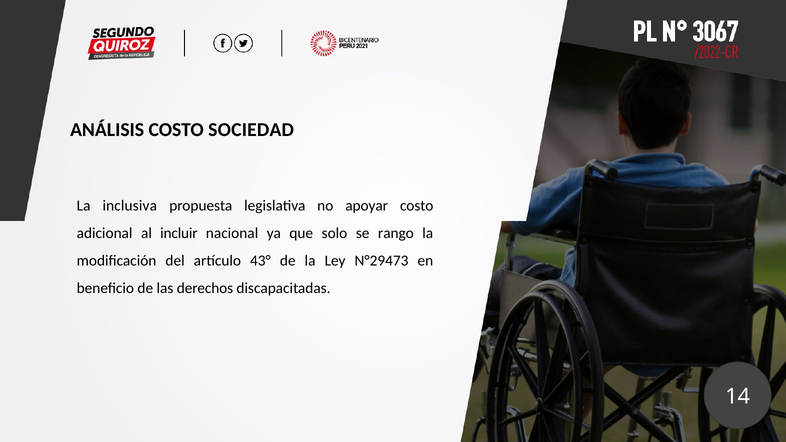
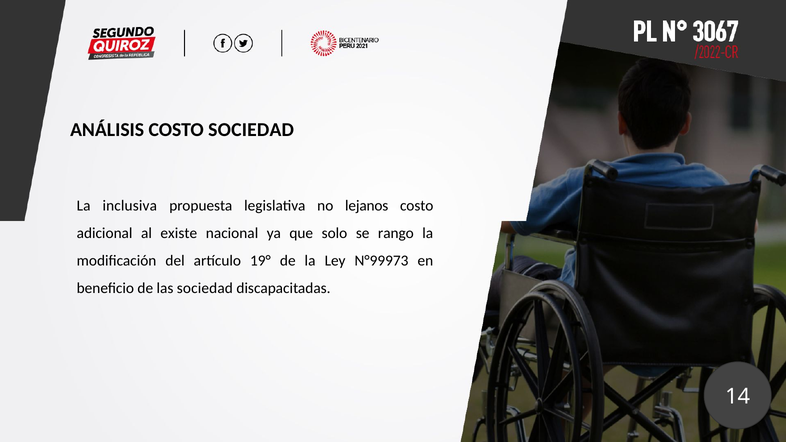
apoyar: apoyar -> lejanos (367, 206)
incluir: incluir -> existe (179, 234)
43°: 43° -> 19° (260, 261)
N°29473: N°29473 -> N°99973 (382, 261)
las derechos: derechos -> sociedad (205, 289)
